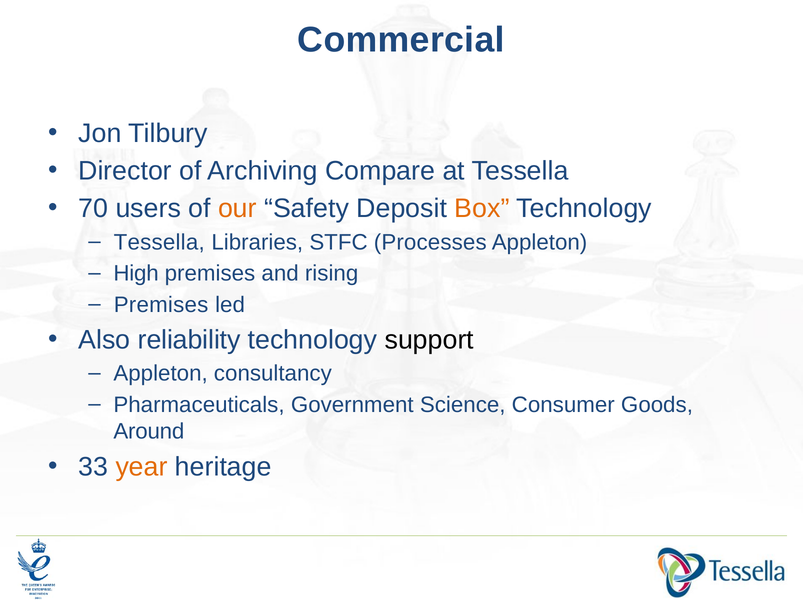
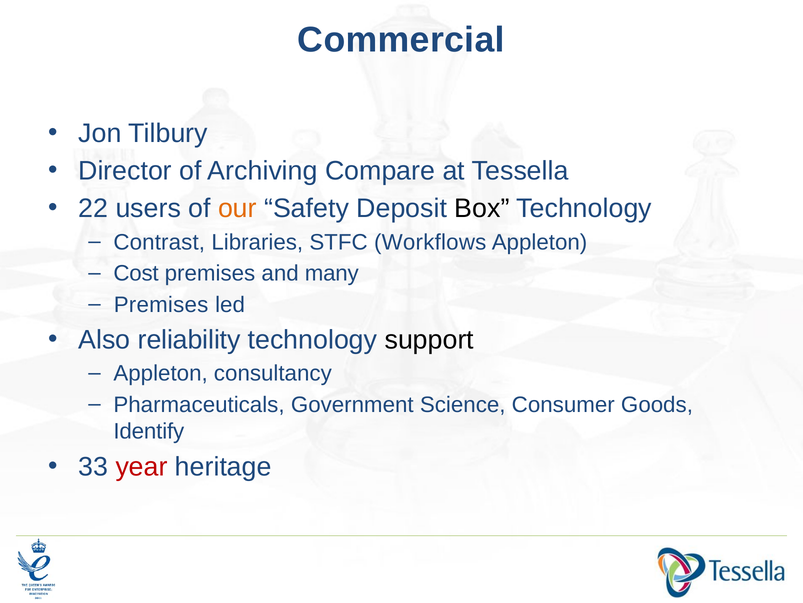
70: 70 -> 22 (93, 208)
Box colour: orange -> black (482, 208)
Tessella: Tessella -> Contrast (159, 242)
Processes: Processes -> Workflows (430, 242)
High: High -> Cost (136, 273)
rising: rising -> many (332, 273)
Around: Around -> Identify (149, 431)
year colour: orange -> red (142, 466)
